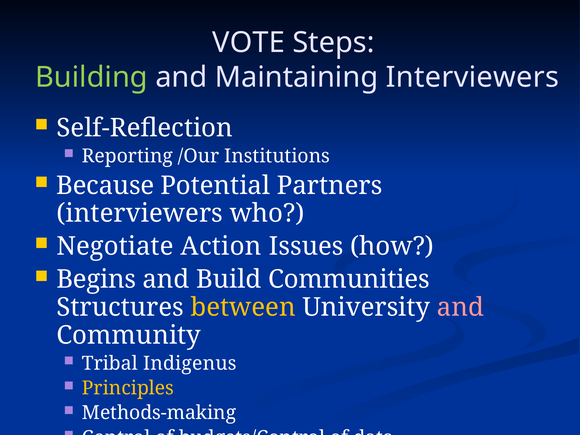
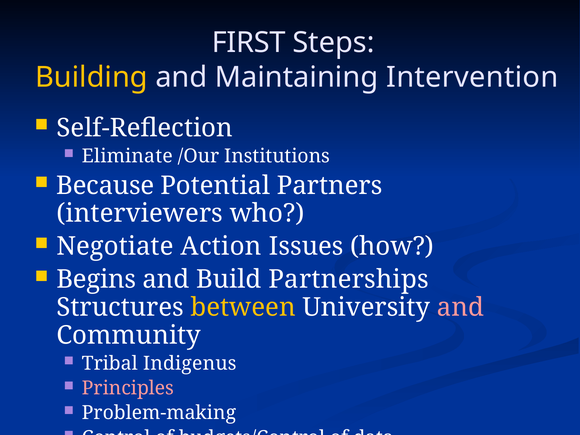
VOTE: VOTE -> FIRST (249, 43)
Building colour: light green -> yellow (91, 77)
Maintaining Interviewers: Interviewers -> Intervention (472, 77)
Reporting: Reporting -> Eliminate (127, 156)
Communities: Communities -> Partnerships (349, 279)
Principles colour: yellow -> pink (128, 388)
Methods-making: Methods-making -> Problem-making (159, 413)
